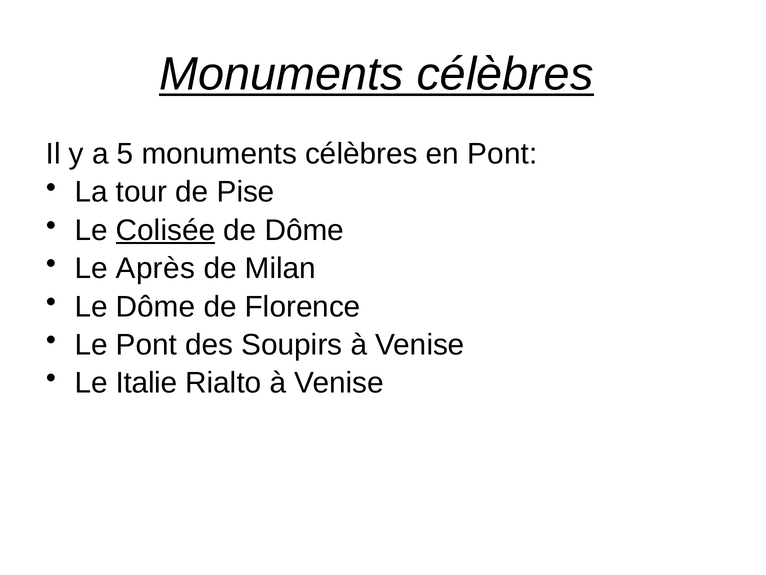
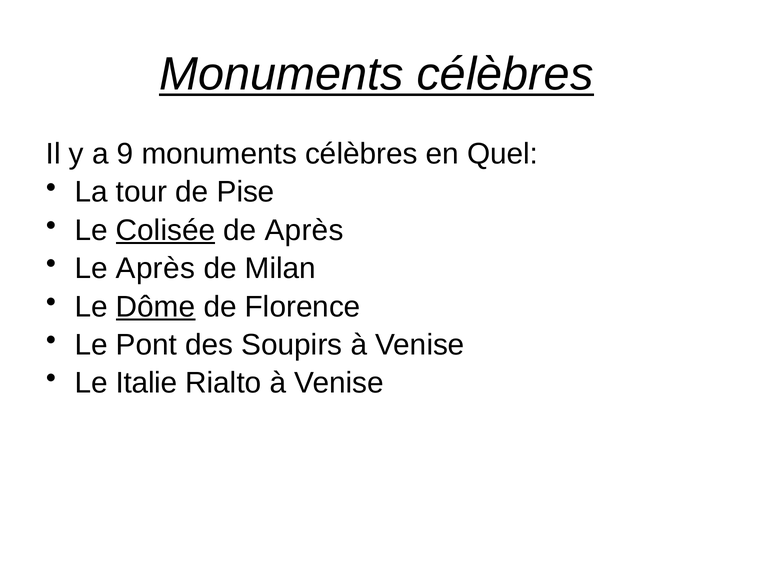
5: 5 -> 9 (125, 154)
en Pont: Pont -> Quel (503, 154)
de Dôme: Dôme -> Après (304, 230)
Dôme underline: none -> present (156, 306)
